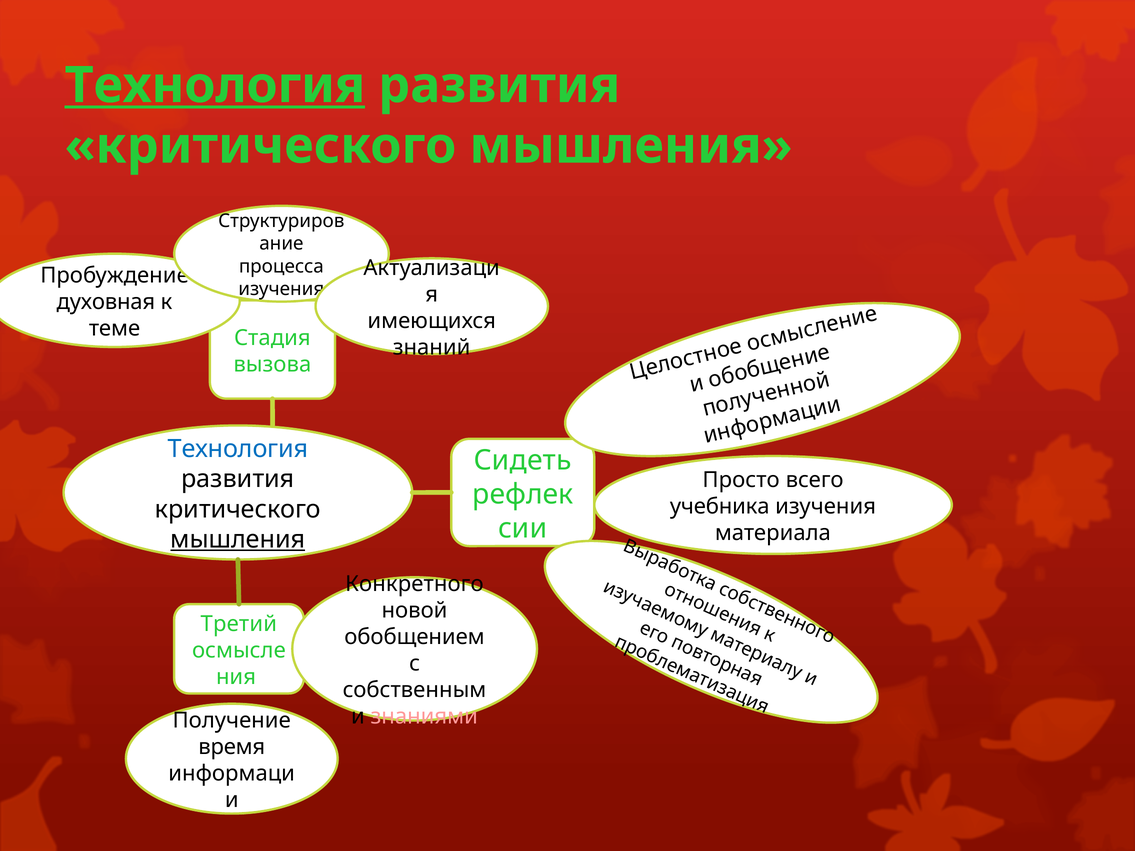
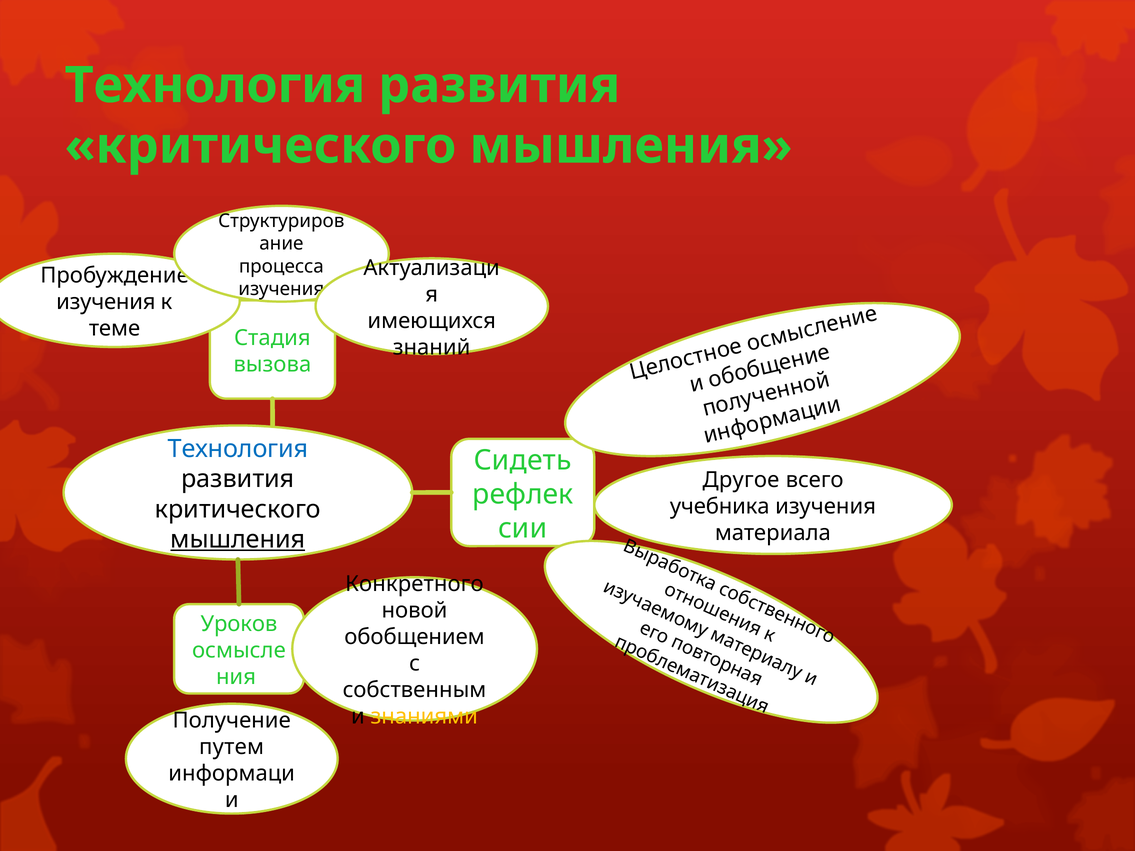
Технология underline: present -> none (215, 85)
духовная: духовная -> изучения (106, 302)
Просто: Просто -> Другое (741, 480)
Третий: Третий -> Уроков (239, 624)
знаниями colour: pink -> yellow (424, 717)
время: время -> путем (232, 747)
